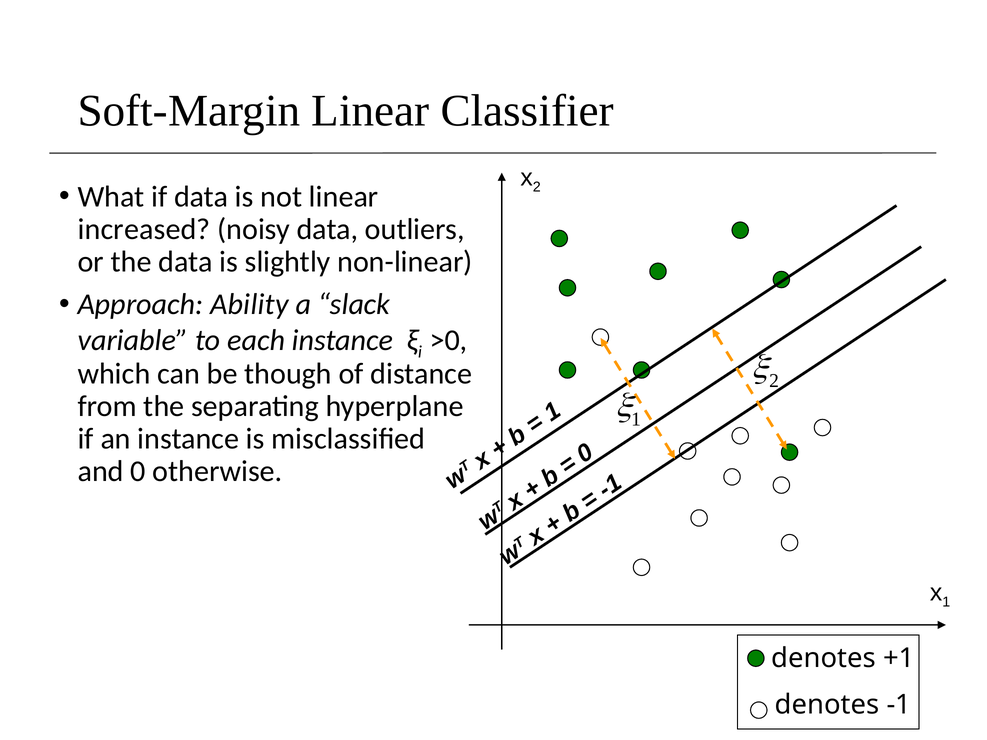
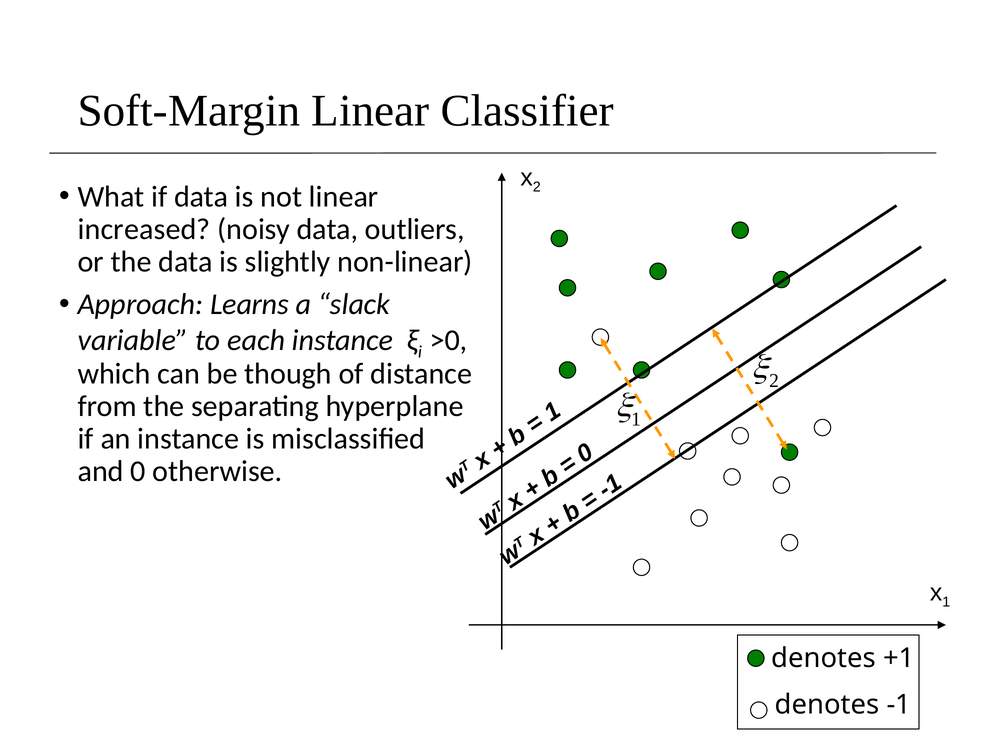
Ability: Ability -> Learns (250, 305)
